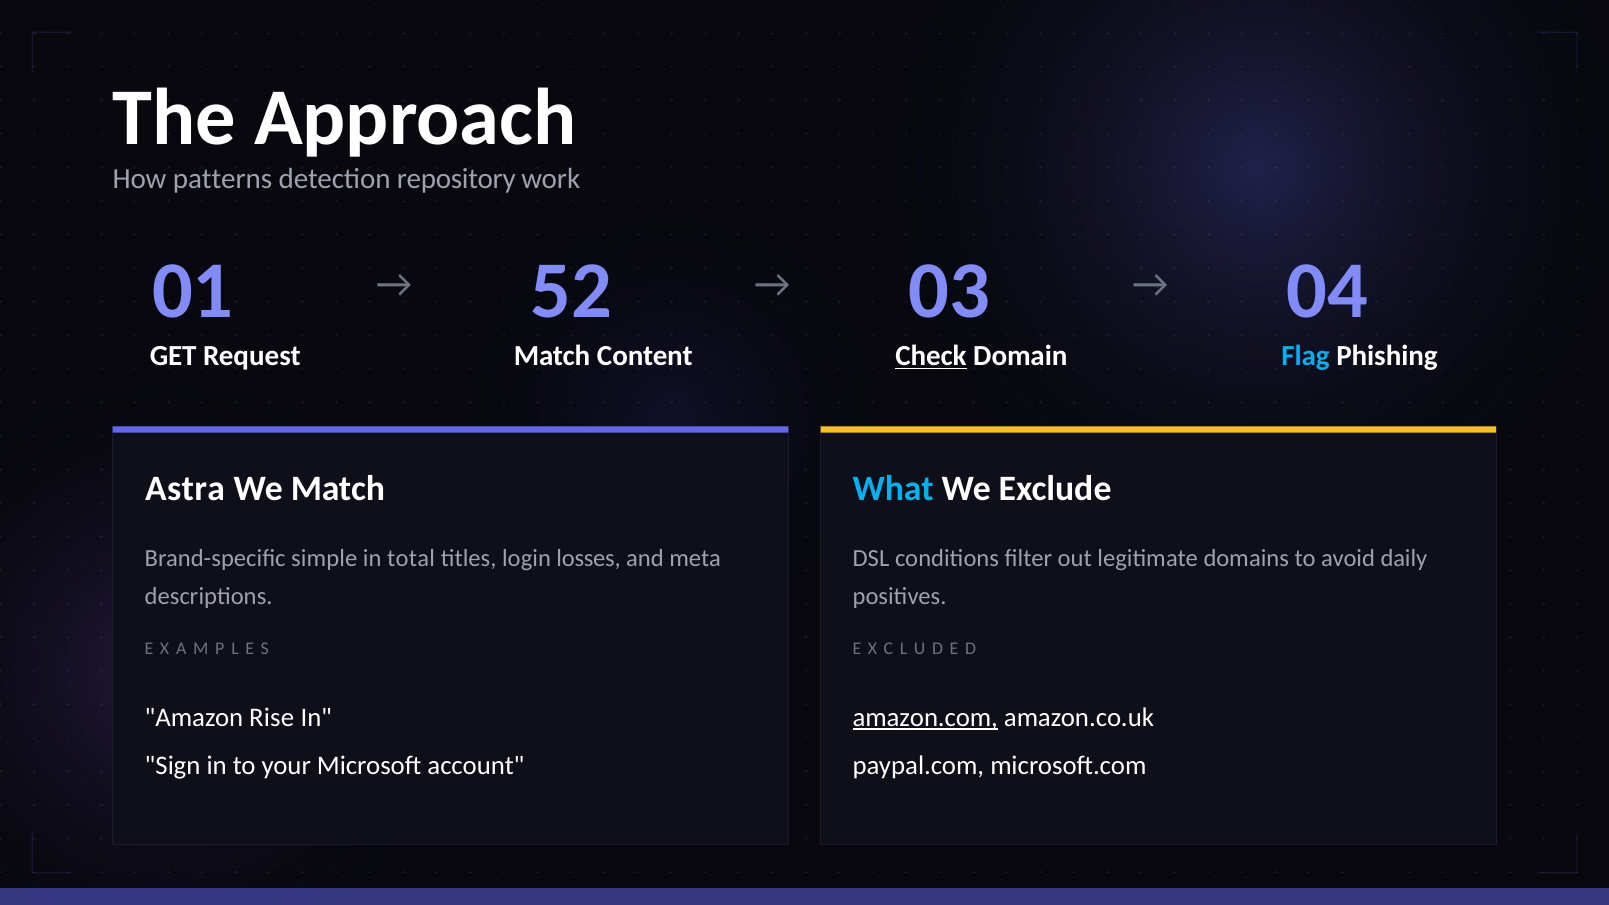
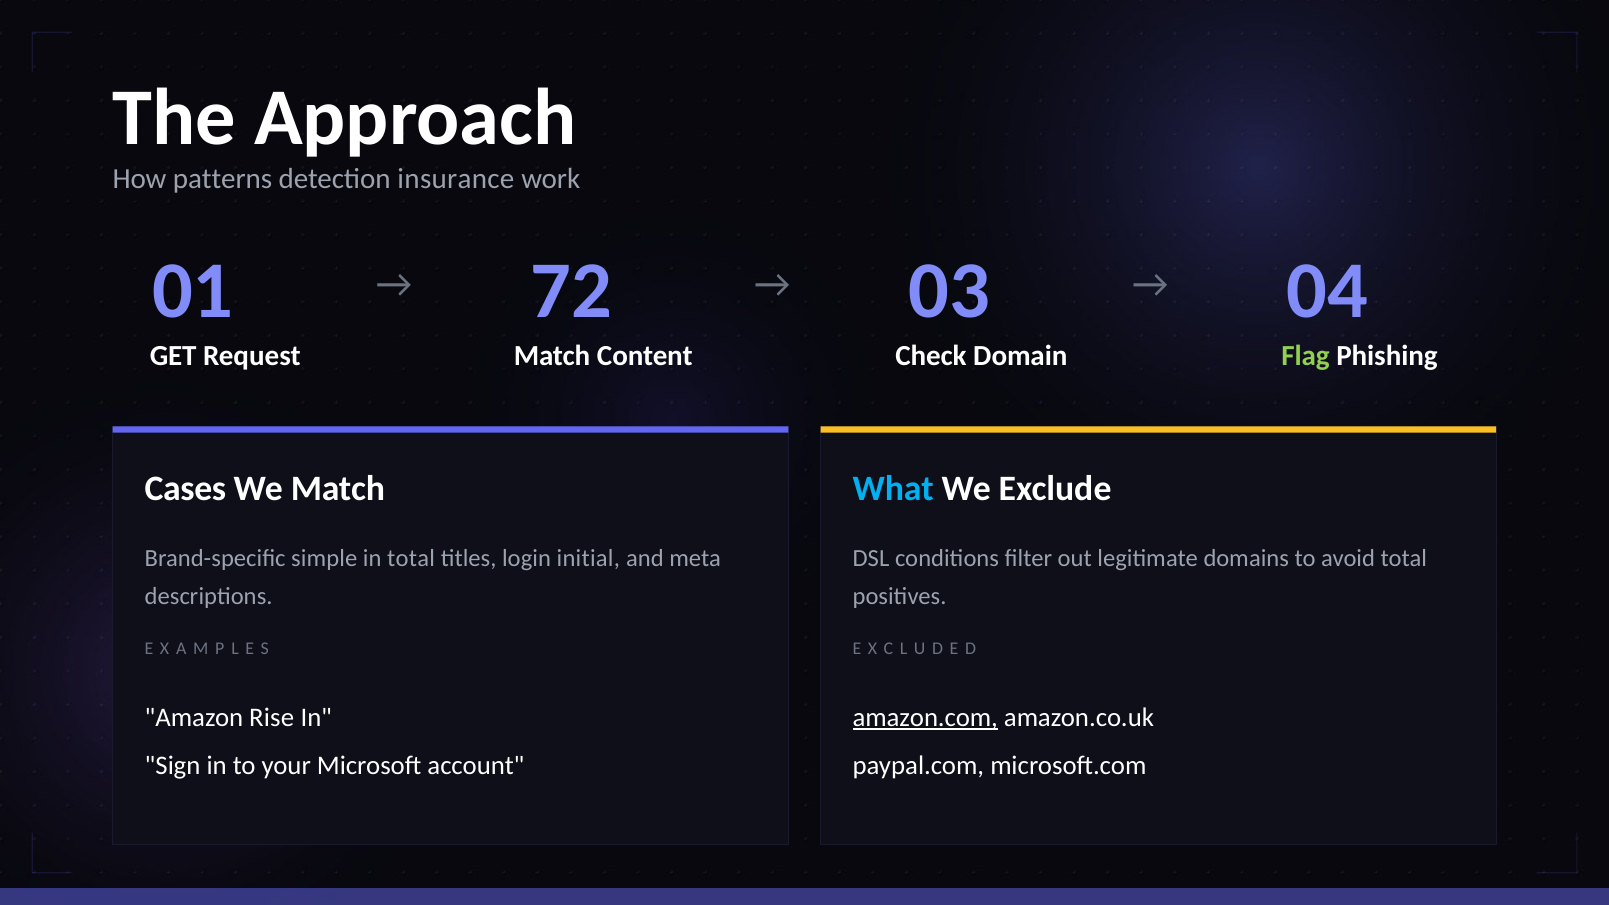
repository: repository -> insurance (456, 179)
52: 52 -> 72 (571, 291)
Check underline: present -> none (931, 356)
Flag colour: light blue -> light green (1306, 356)
Astra: Astra -> Cases (185, 489)
losses: losses -> initial (588, 558)
avoid daily: daily -> total (1404, 558)
